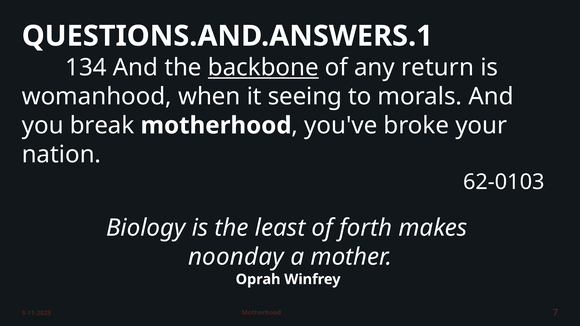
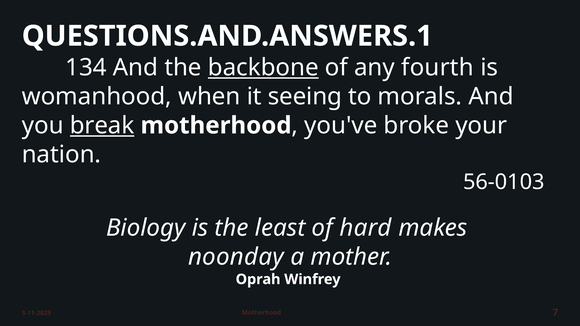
return: return -> fourth (438, 68)
break underline: none -> present (102, 126)
62-0103: 62-0103 -> 56-0103 (504, 182)
forth: forth -> hard (366, 228)
